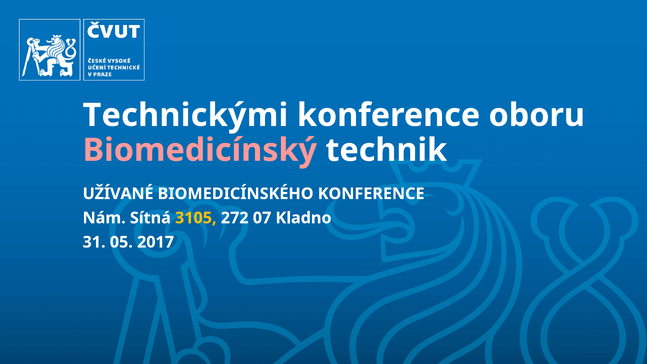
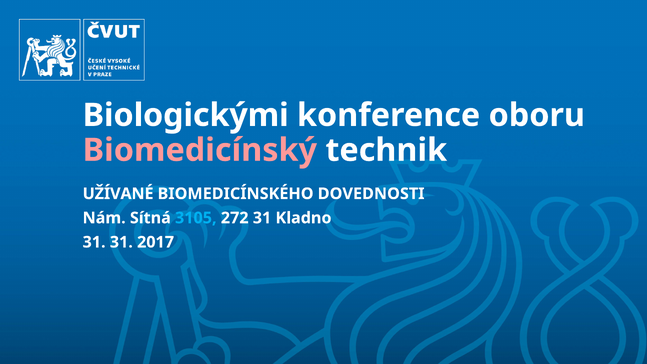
Technickými: Technickými -> Biologickými (186, 115)
BIOMEDICÍNSKÉHO KONFERENCE: KONFERENCE -> DOVEDNOSTI (371, 194)
3105 colour: yellow -> light blue (196, 218)
272 07: 07 -> 31 (262, 218)
31 05: 05 -> 31 (121, 242)
